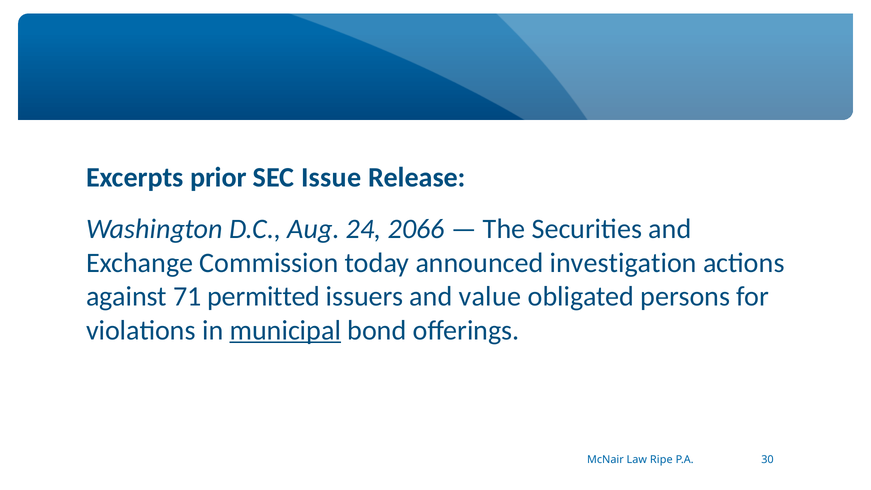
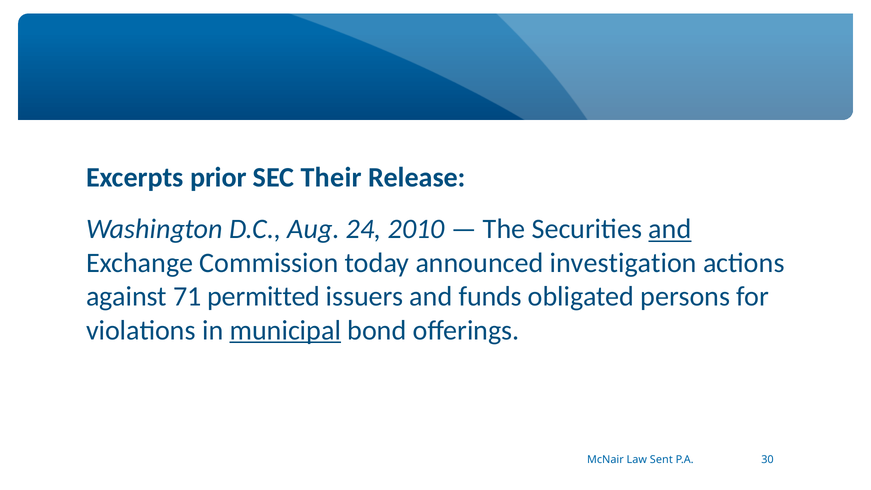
Issue: Issue -> Their (331, 177)
2066: 2066 -> 2010 (416, 229)
and underline: none -> present (670, 229)
value: value -> funds (490, 297)
Ripe: Ripe -> Sent (661, 460)
